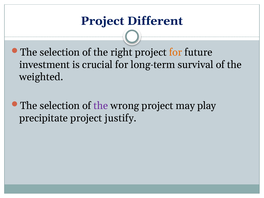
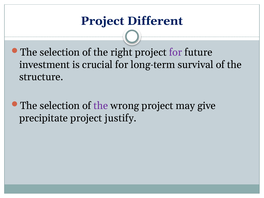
for colour: orange -> purple (176, 52)
weighted: weighted -> structure (41, 77)
play: play -> give (207, 106)
